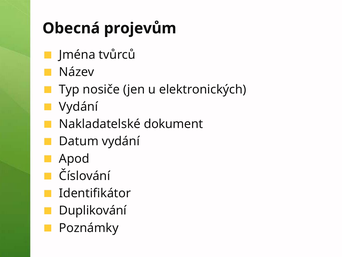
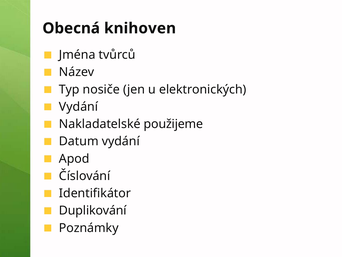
projevům: projevům -> knihoven (140, 28)
dokument: dokument -> použijeme (173, 124)
